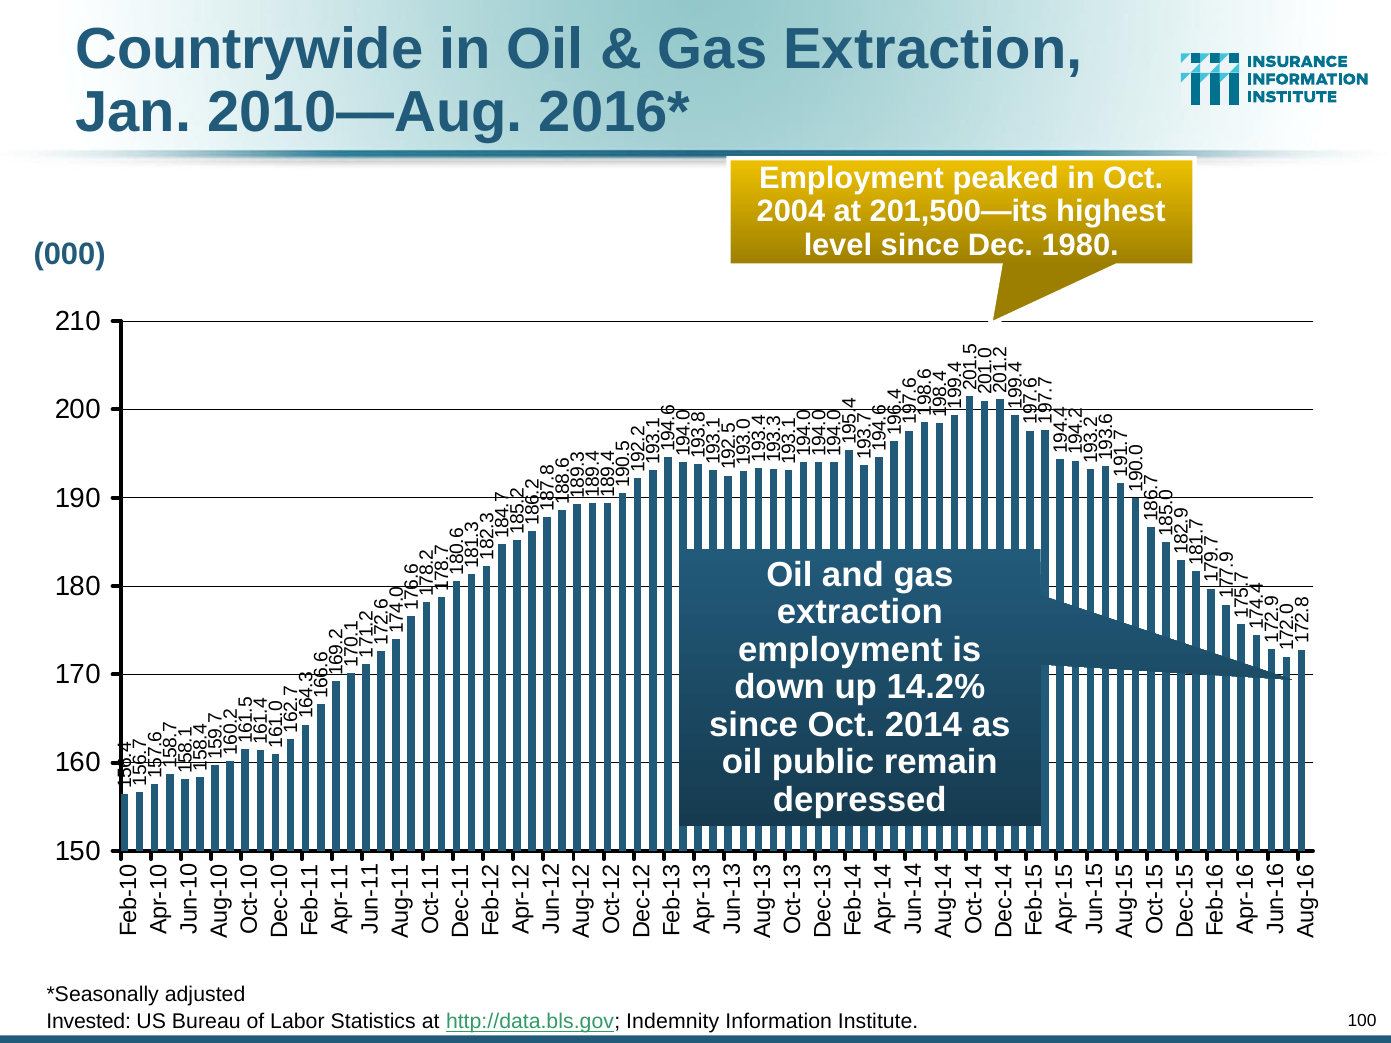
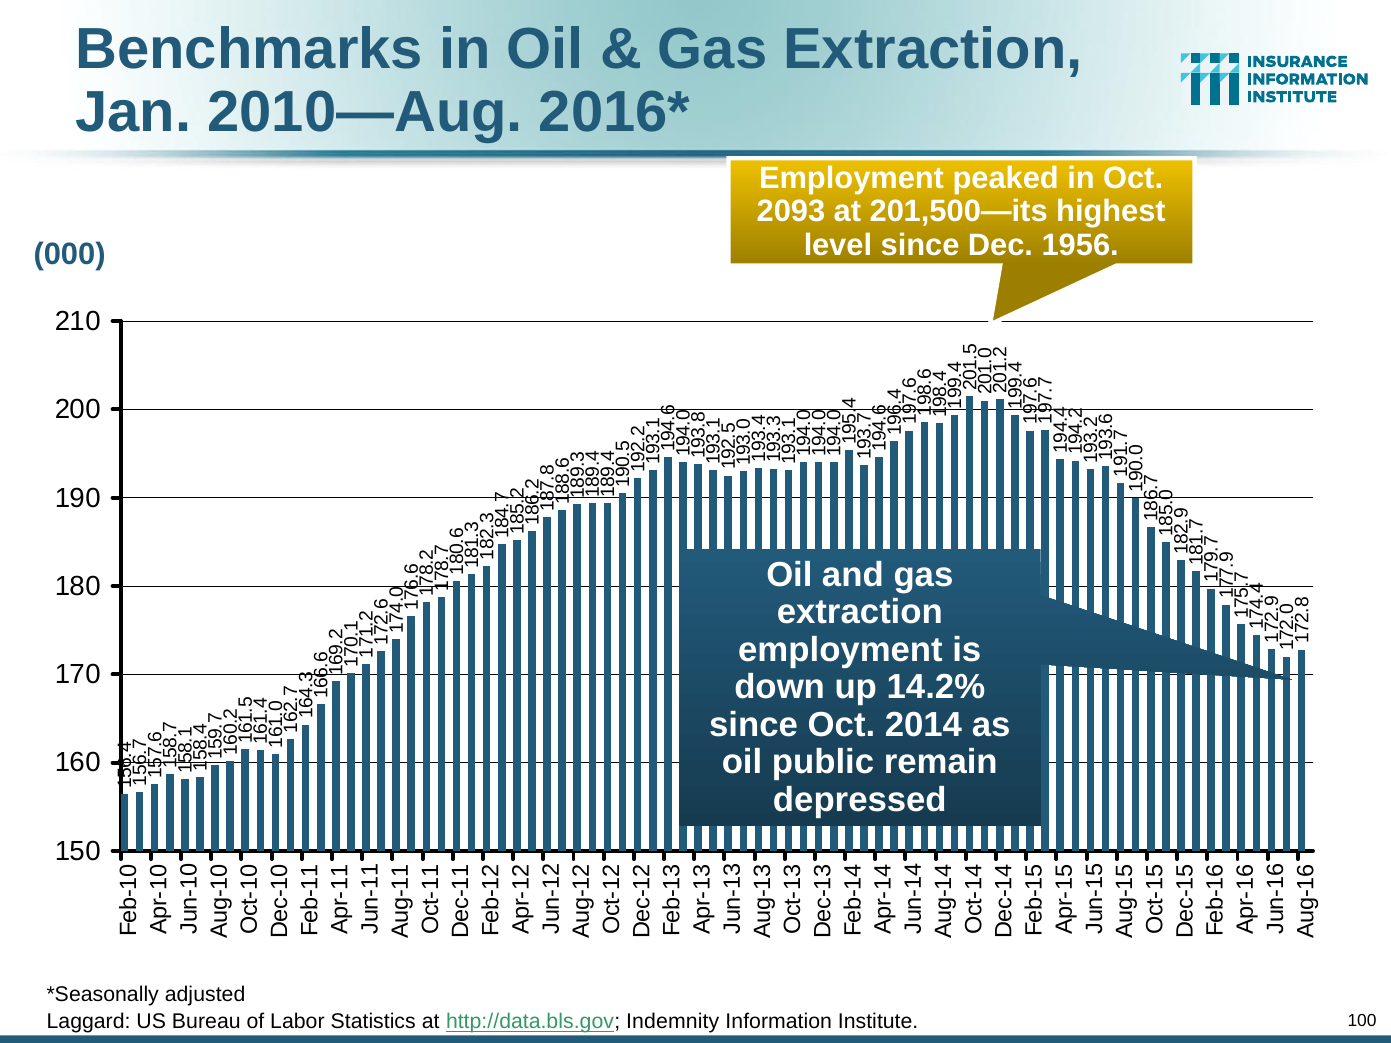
Countrywide: Countrywide -> Benchmarks (249, 49)
2004: 2004 -> 2093 (791, 212)
1980: 1980 -> 1956 (1080, 245)
Invested: Invested -> Laggard (89, 1022)
